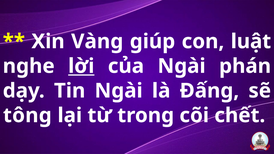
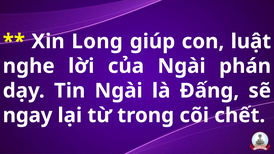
Vàng: Vàng -> Long (97, 42)
lời underline: present -> none (81, 66)
tông: tông -> ngay (28, 115)
